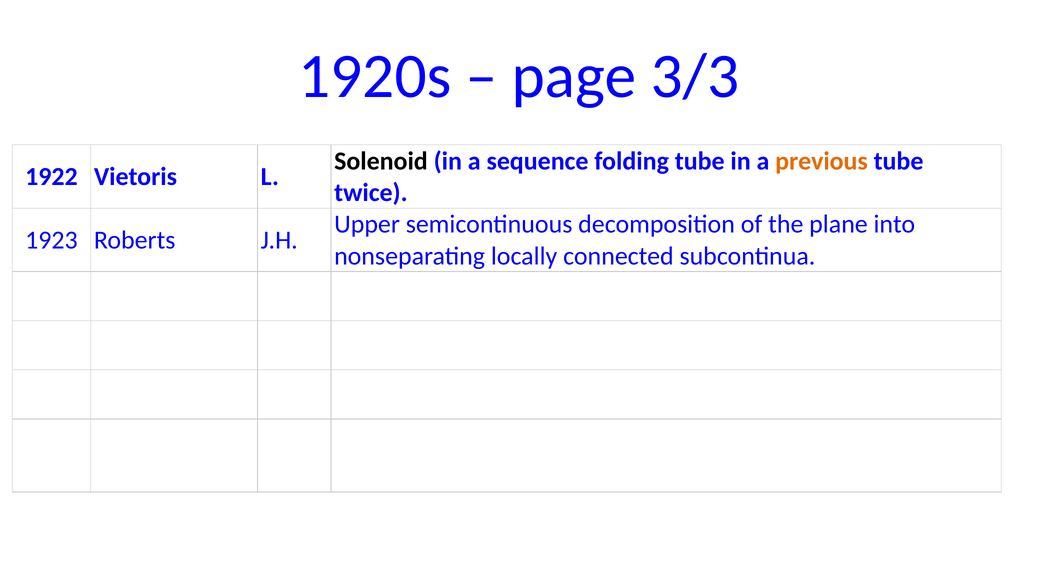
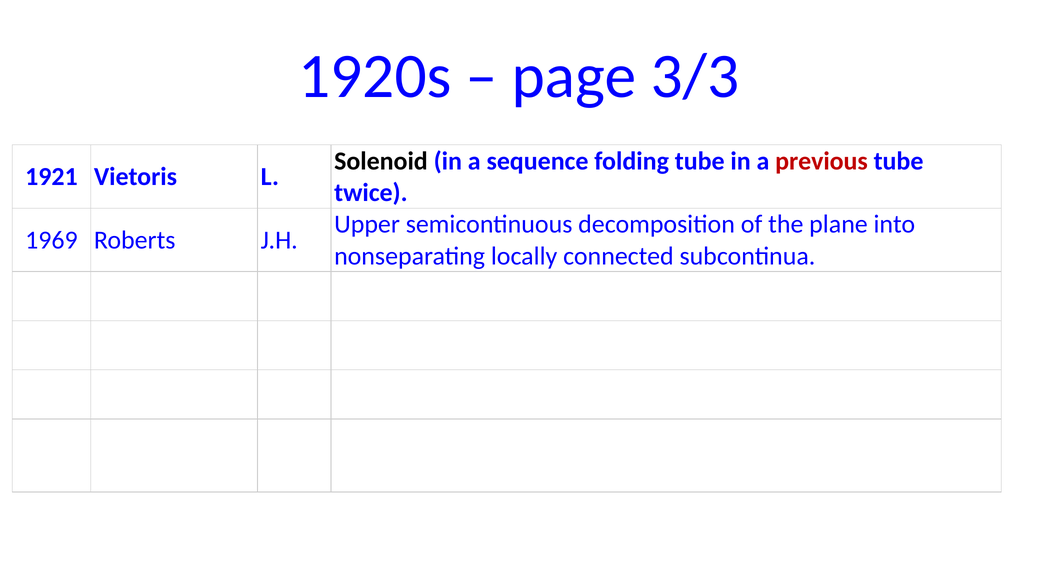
previous colour: orange -> red (821, 161)
1922: 1922 -> 1921 (51, 177)
1923: 1923 -> 1969 (51, 240)
